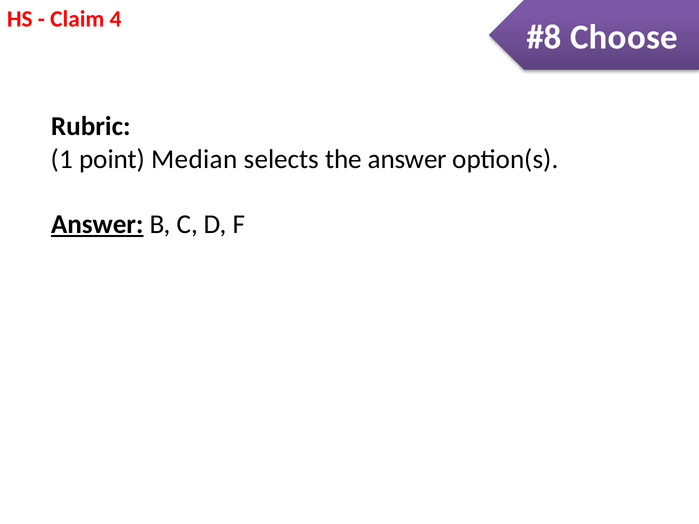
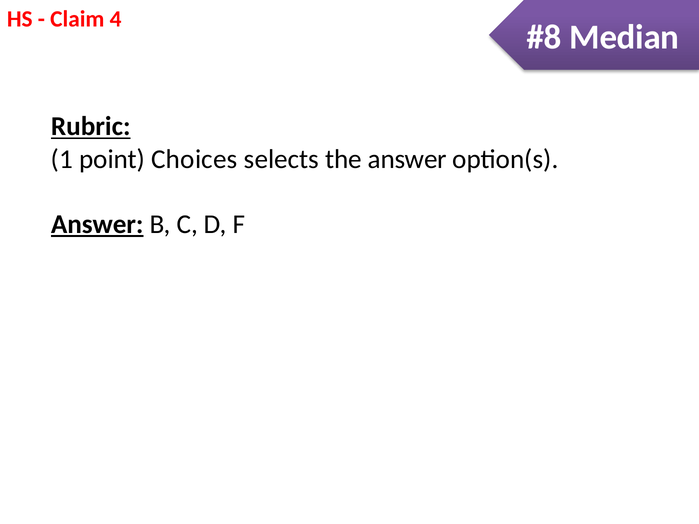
Choose: Choose -> Median (624, 37)
Rubric underline: none -> present (91, 126)
Median: Median -> Choices (194, 159)
